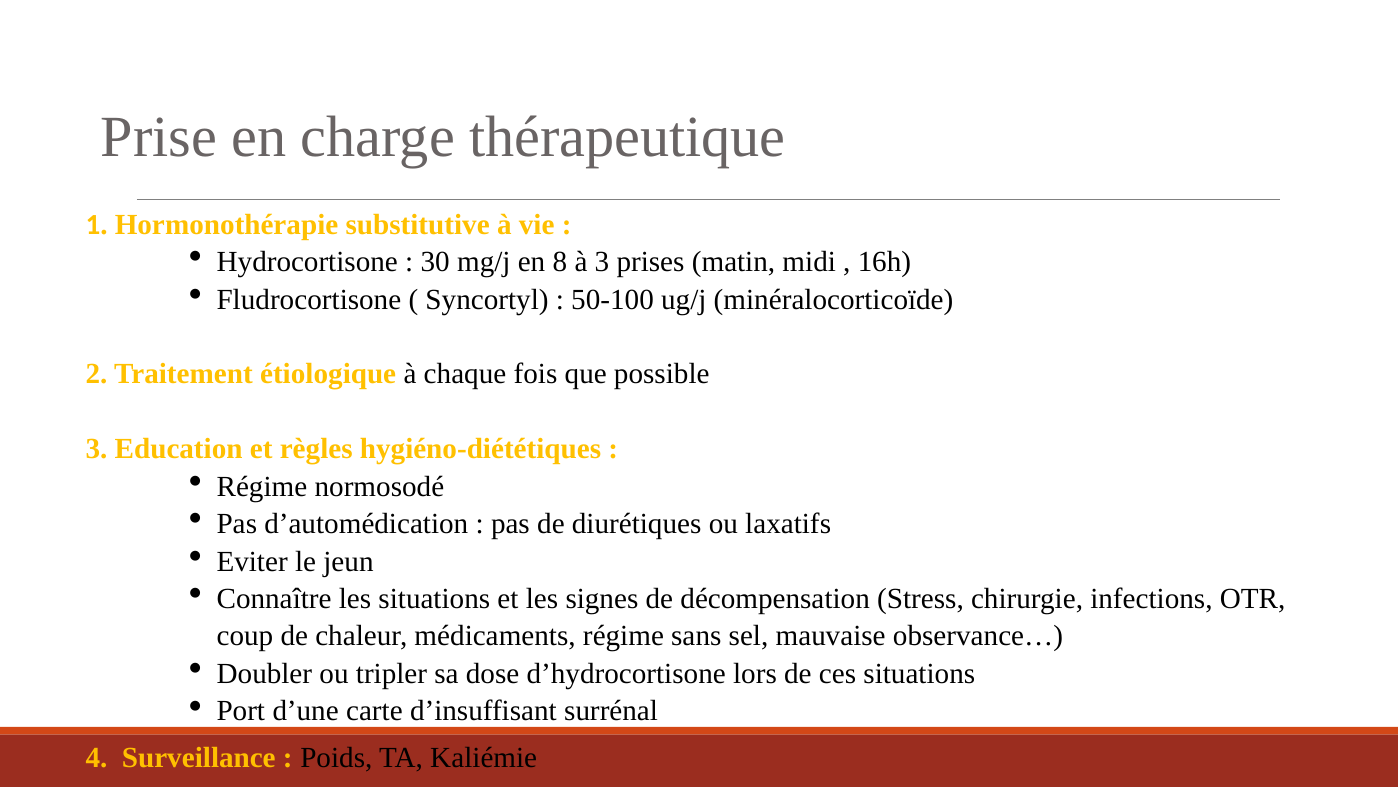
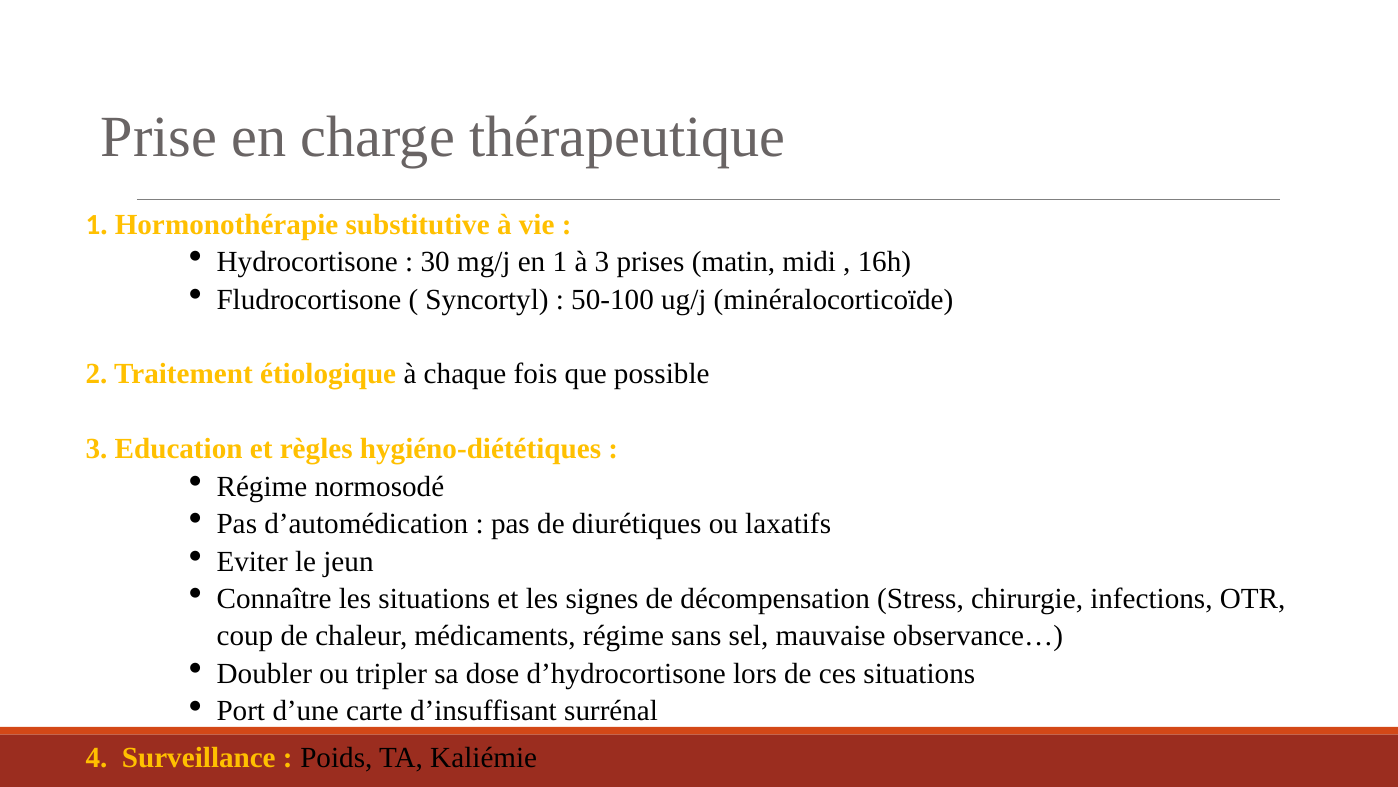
en 8: 8 -> 1 (560, 262)
